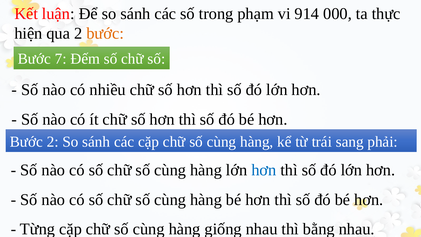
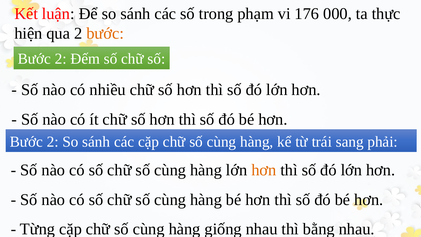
914: 914 -> 176 (307, 14)
7: 7 -> 2 (61, 59)
hơn colour: blue -> orange (264, 170)
